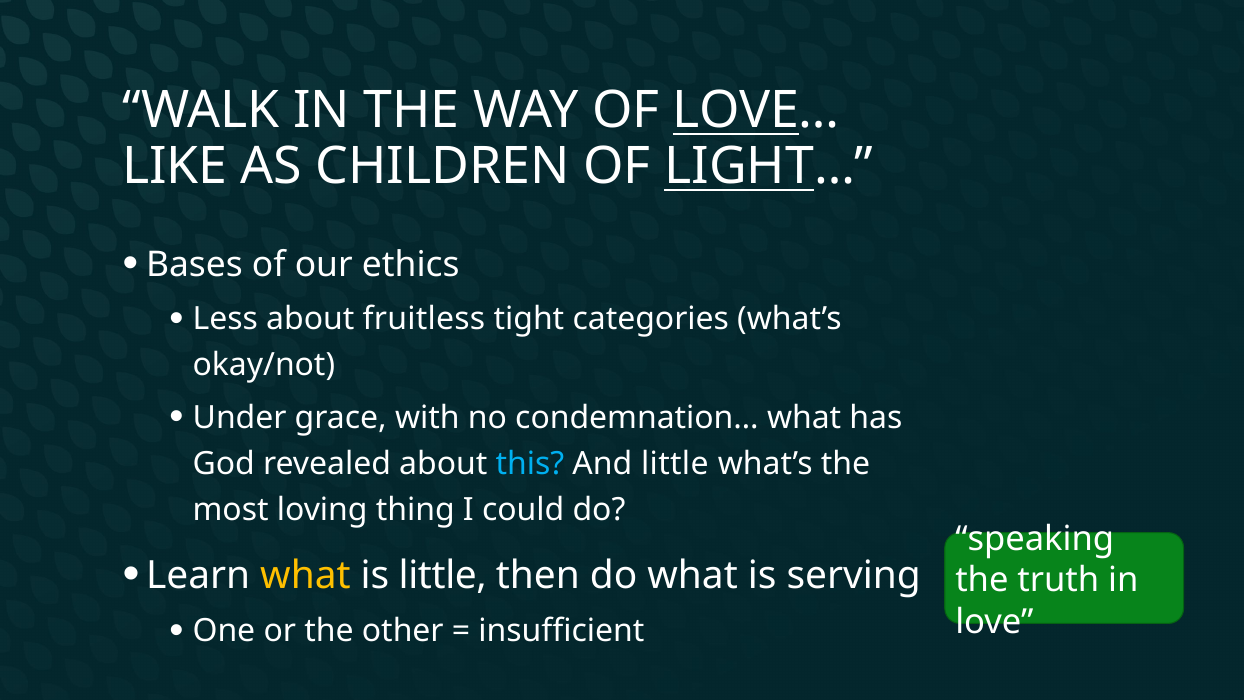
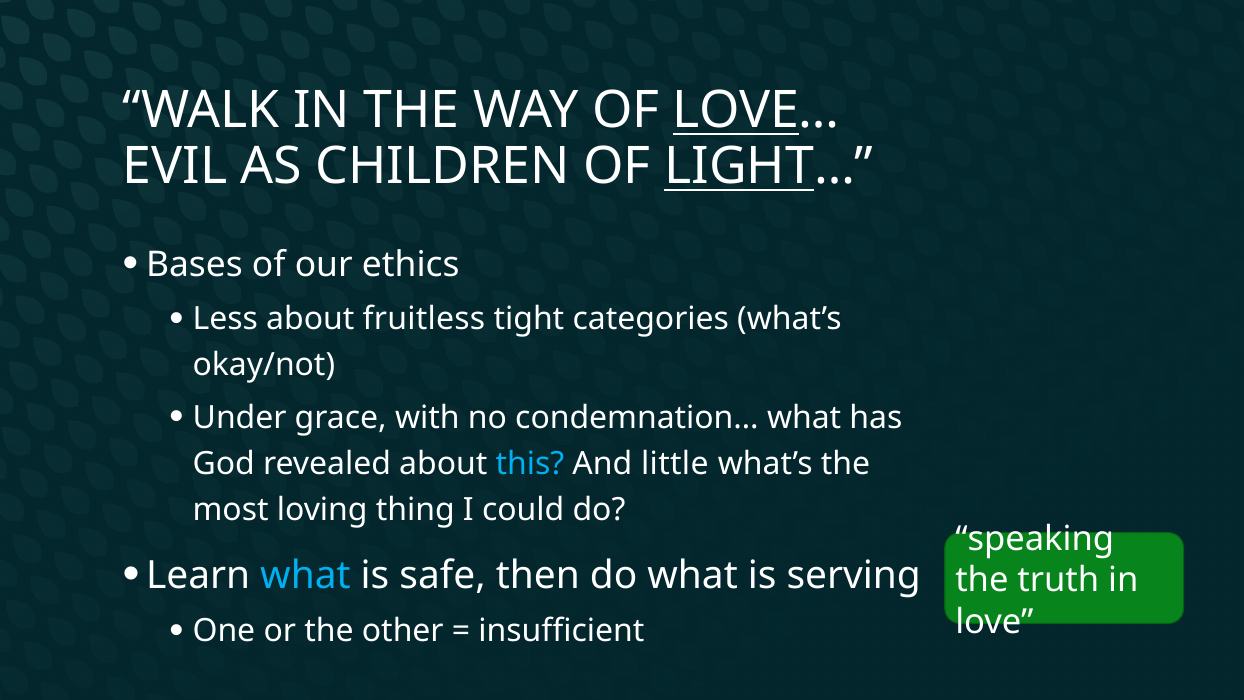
LIKE: LIKE -> EVIL (175, 166)
what colour: yellow -> light blue (305, 575)
is little: little -> safe (443, 575)
